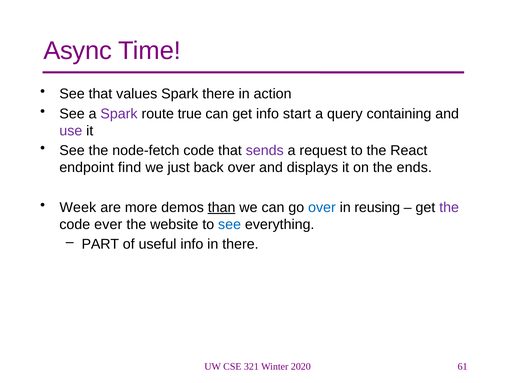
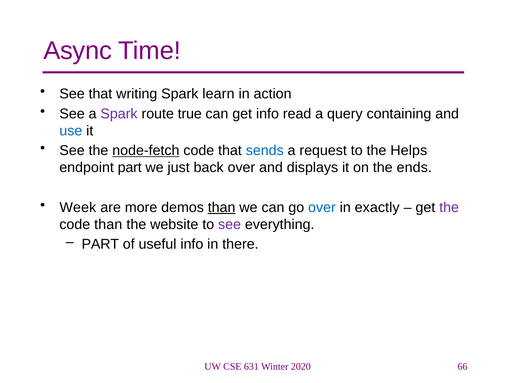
values: values -> writing (137, 94)
Spark there: there -> learn (218, 94)
start: start -> read (297, 114)
use colour: purple -> blue (71, 131)
node-fetch underline: none -> present (146, 151)
sends colour: purple -> blue (265, 151)
React: React -> Helps (409, 151)
endpoint find: find -> part (130, 168)
reusing: reusing -> exactly (377, 207)
code ever: ever -> than (108, 225)
see colour: blue -> purple (230, 225)
321: 321 -> 631 (251, 367)
61: 61 -> 66 (463, 367)
